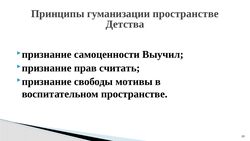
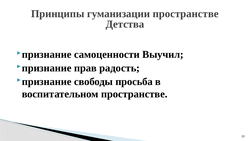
считать: считать -> радость (120, 68)
мотивы: мотивы -> просьба (134, 81)
